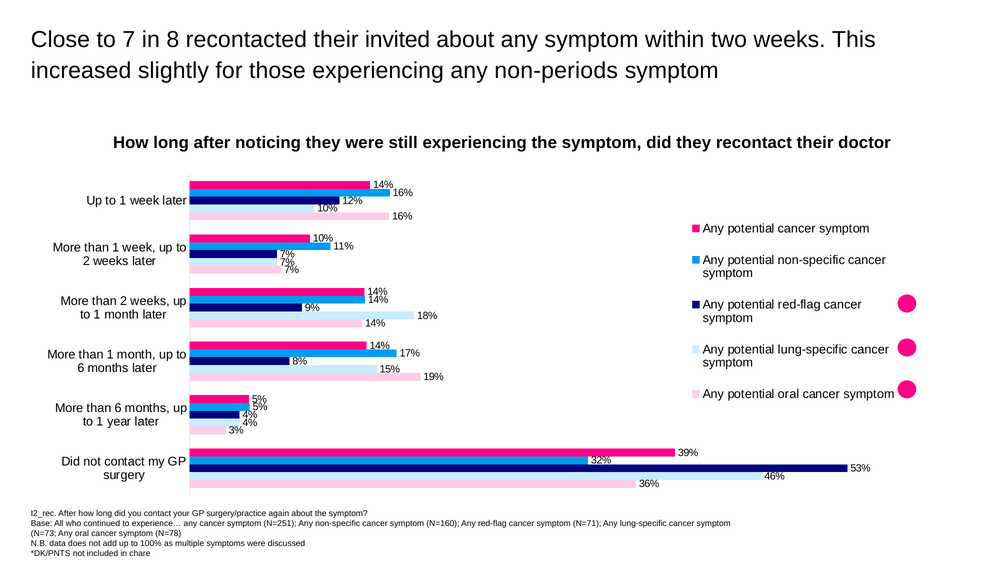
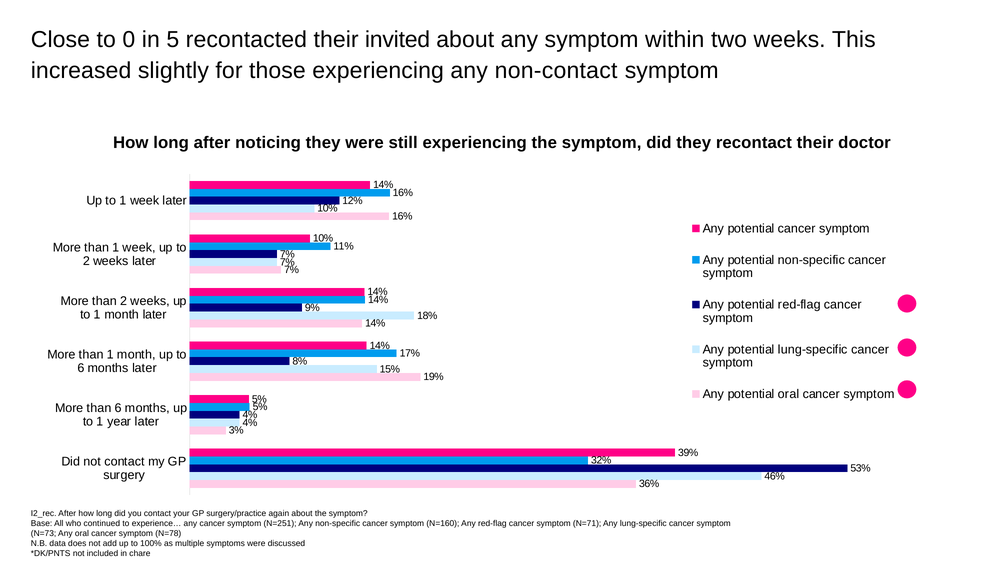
7: 7 -> 0 (129, 39)
8: 8 -> 5 (173, 39)
non-periods: non-periods -> non-contact (556, 71)
